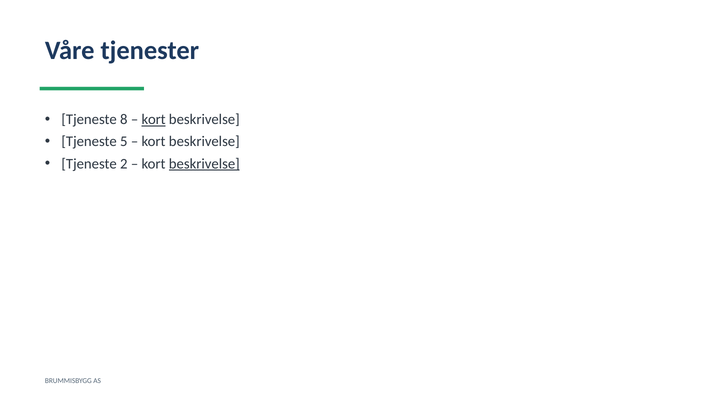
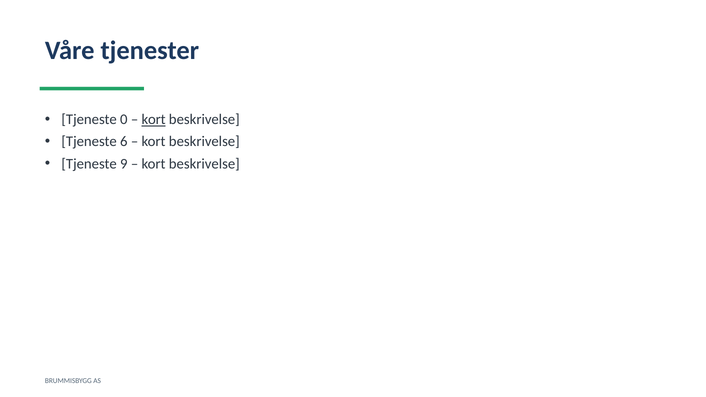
8: 8 -> 0 (124, 120)
5: 5 -> 6 (124, 142)
2: 2 -> 9 (124, 164)
beskrivelse underline: present -> none (204, 164)
